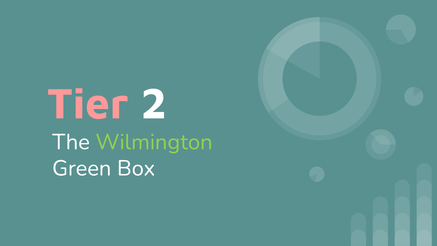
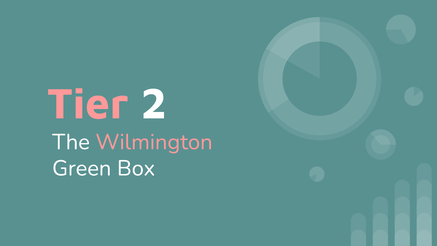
Wilmington colour: light green -> pink (154, 142)
